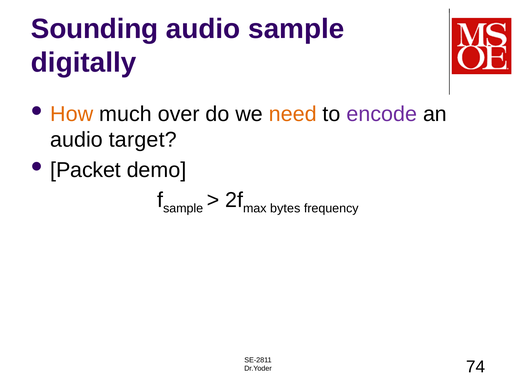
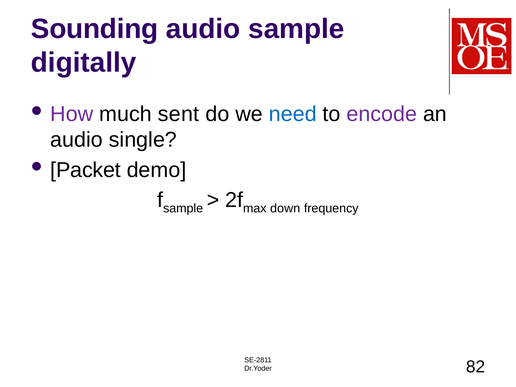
How colour: orange -> purple (72, 114)
over: over -> sent (179, 114)
need colour: orange -> blue (293, 114)
target: target -> single (143, 140)
bytes: bytes -> down (285, 208)
74: 74 -> 82 (476, 367)
